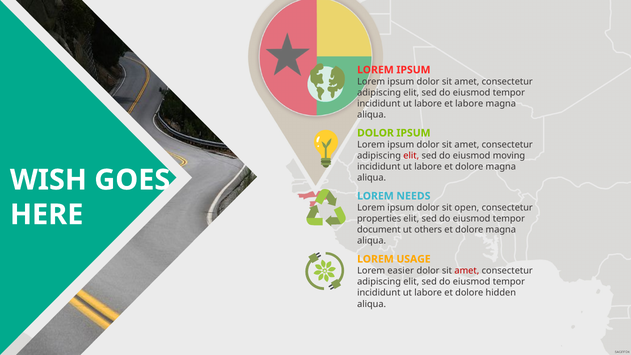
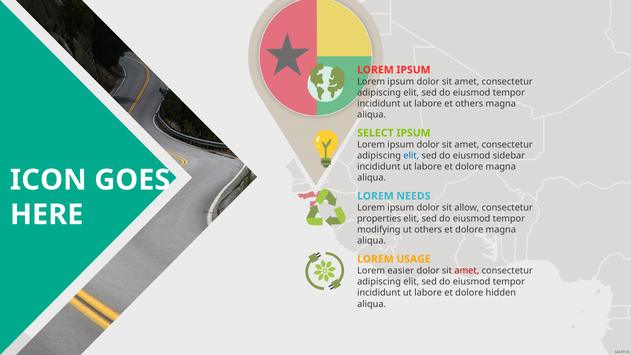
et labore: labore -> others (469, 104)
DOLOR: DOLOR -> SELECT (375, 133)
elit colour: red -> blue (411, 156)
moving: moving -> sidebar (509, 156)
WISH: WISH -> ICON (48, 180)
open: open -> allow (467, 208)
document: document -> modifying (379, 230)
